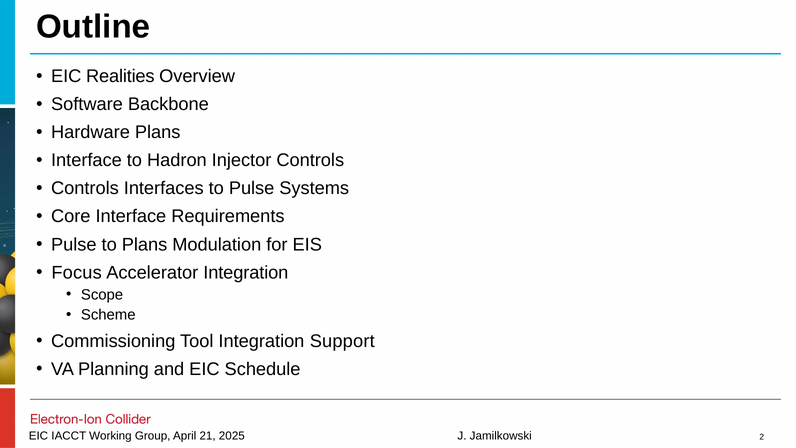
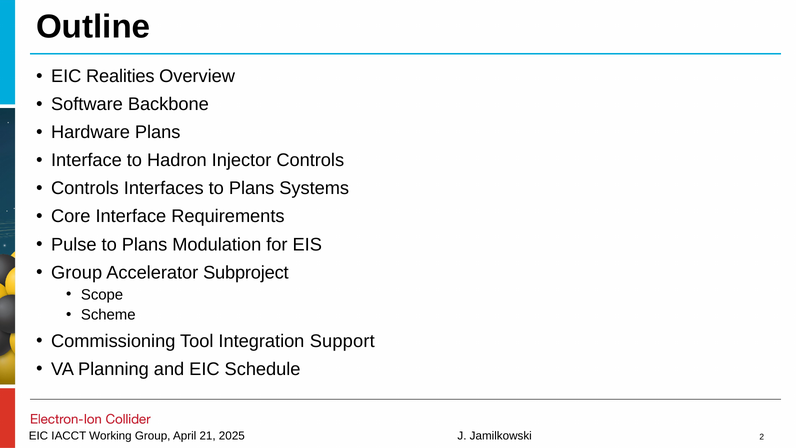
Interfaces to Pulse: Pulse -> Plans (252, 188)
Focus: Focus -> Group (77, 272)
Accelerator Integration: Integration -> Subproject (246, 272)
